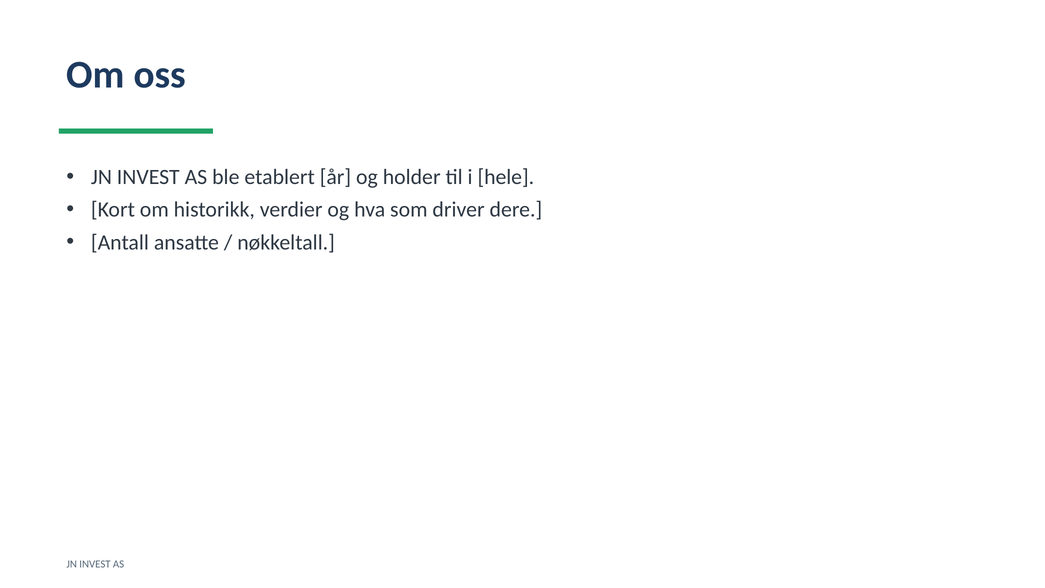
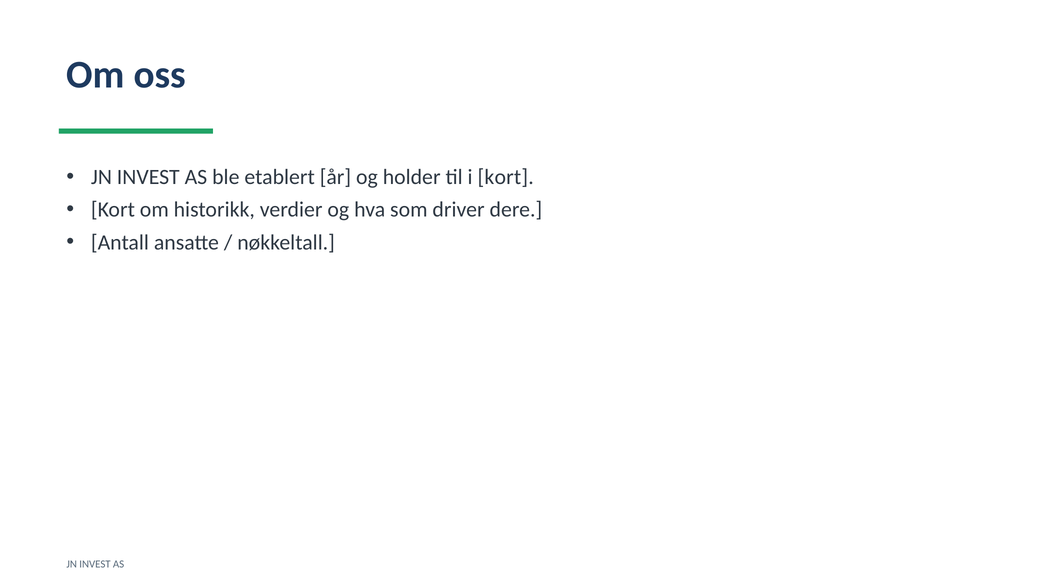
i hele: hele -> kort (506, 177)
